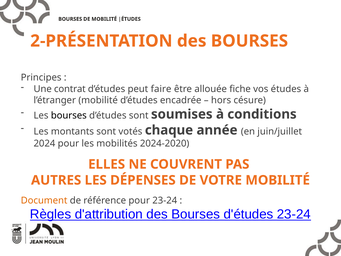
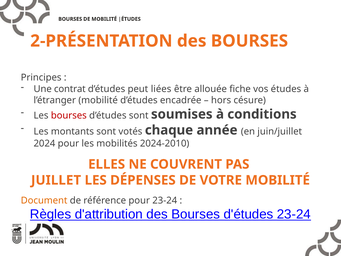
faire: faire -> liées (161, 89)
bourses colour: black -> red (69, 115)
2024-2020: 2024-2020 -> 2024-2010 (165, 143)
AUTRES: AUTRES -> JUILLET (56, 180)
